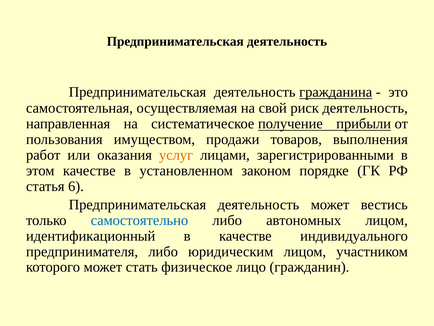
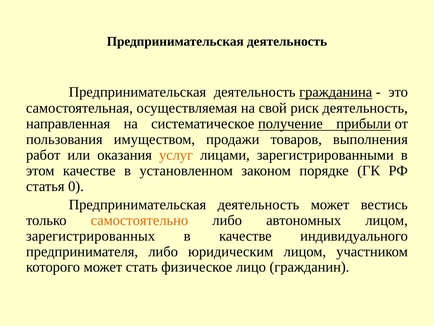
6: 6 -> 0 (76, 186)
самостоятельно colour: blue -> orange (139, 220)
идентификационный: идентификационный -> зарегистрированных (91, 236)
